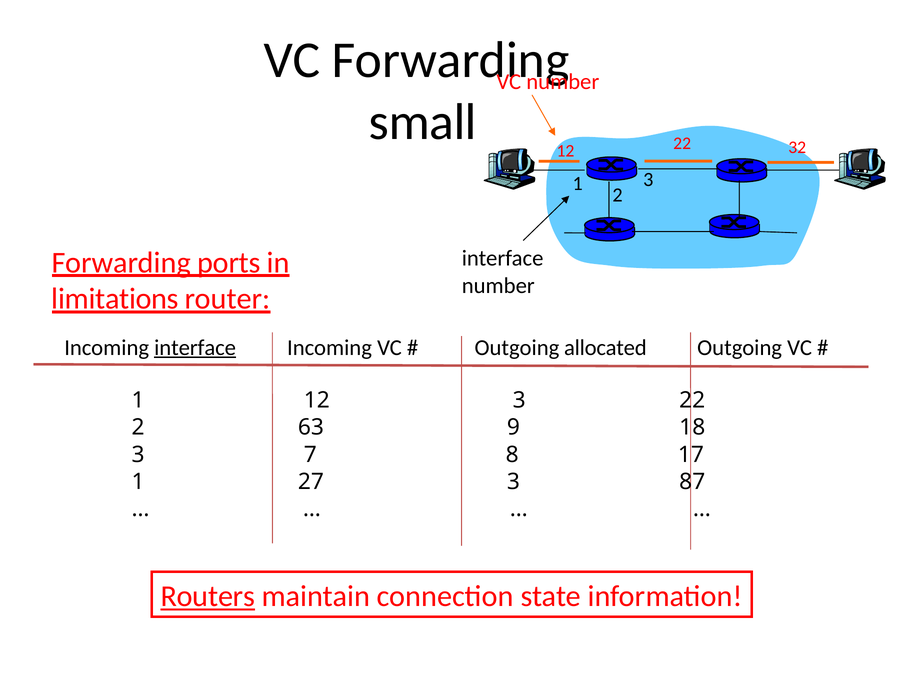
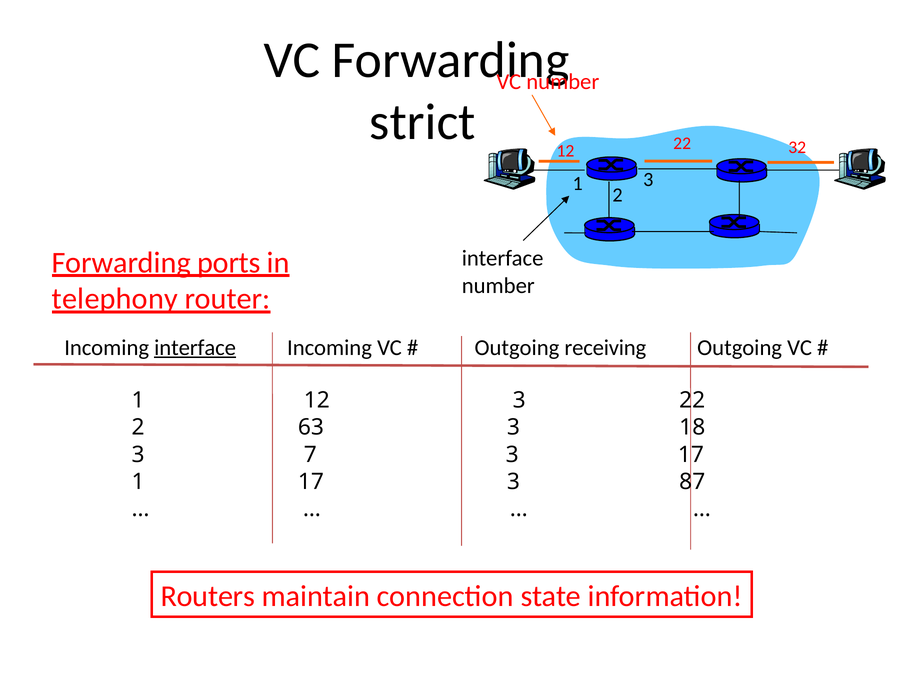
small: small -> strict (423, 122)
limitations: limitations -> telephony (115, 299)
allocated: allocated -> receiving (605, 348)
63 9: 9 -> 3 (513, 427)
7 8: 8 -> 3 (512, 455)
1 27: 27 -> 17 (311, 482)
Routers underline: present -> none (208, 596)
